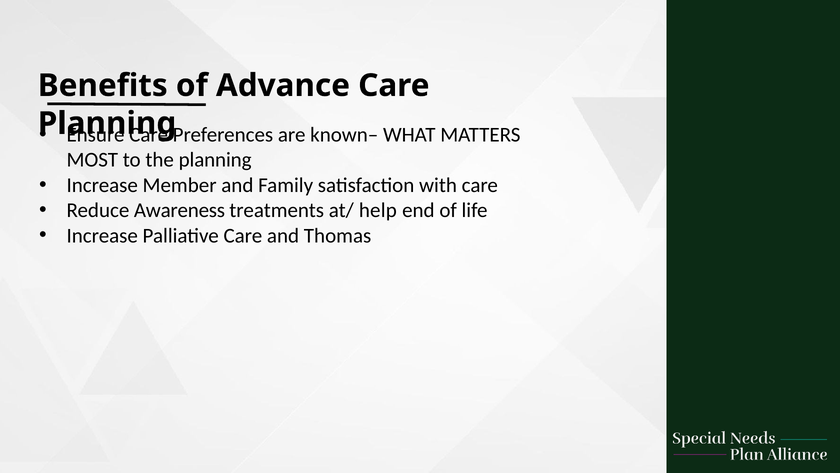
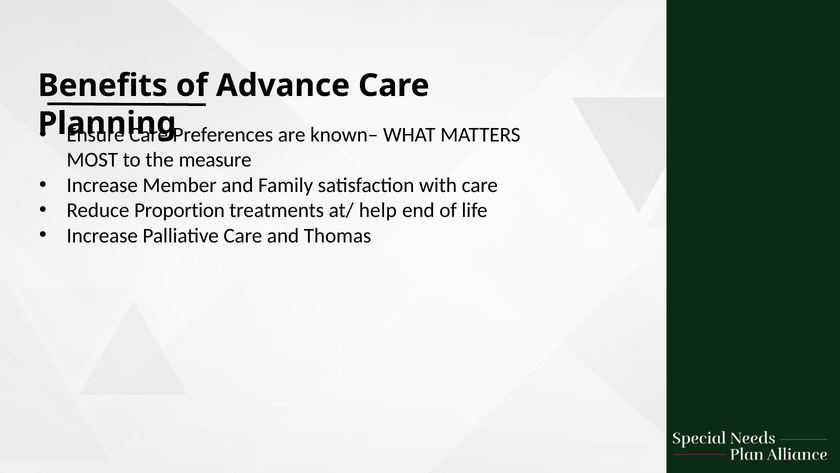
the planning: planning -> measure (215, 160)
Awareness: Awareness -> Proportion (179, 210)
